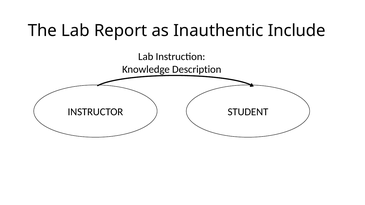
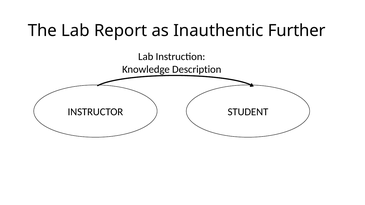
Include: Include -> Further (297, 31)
